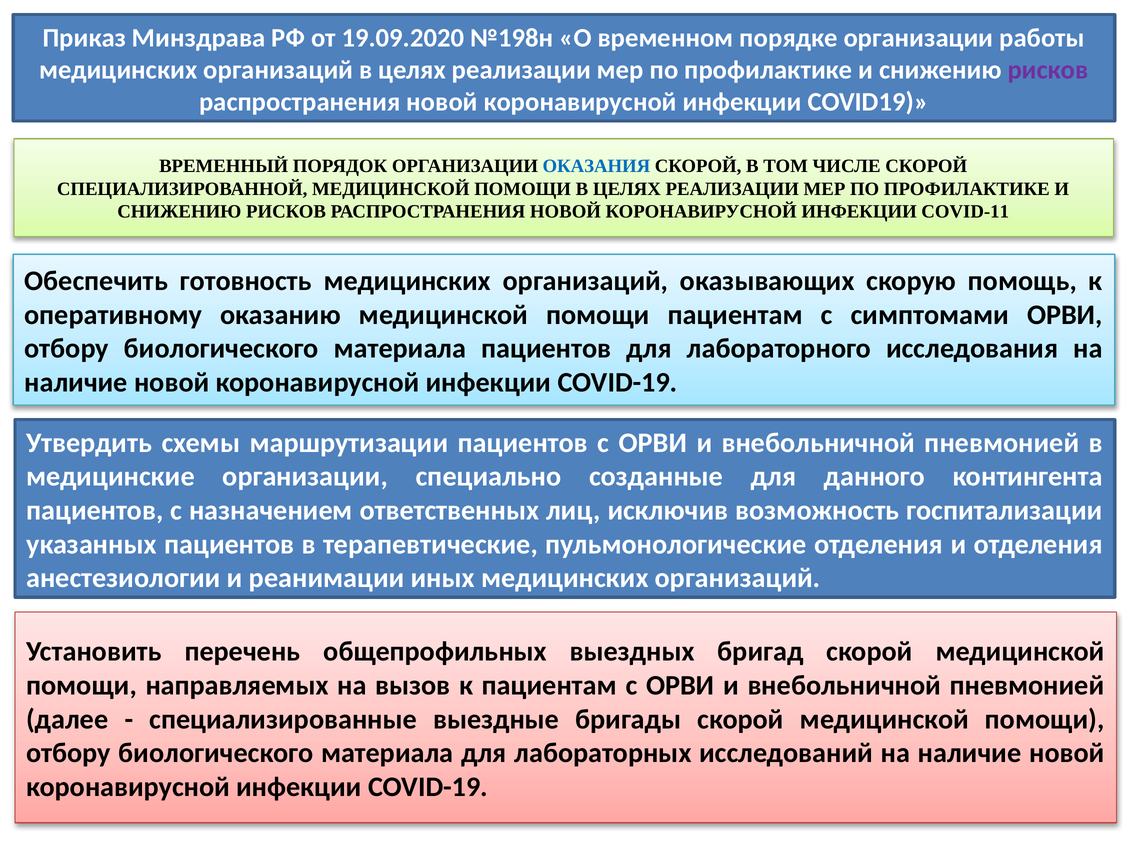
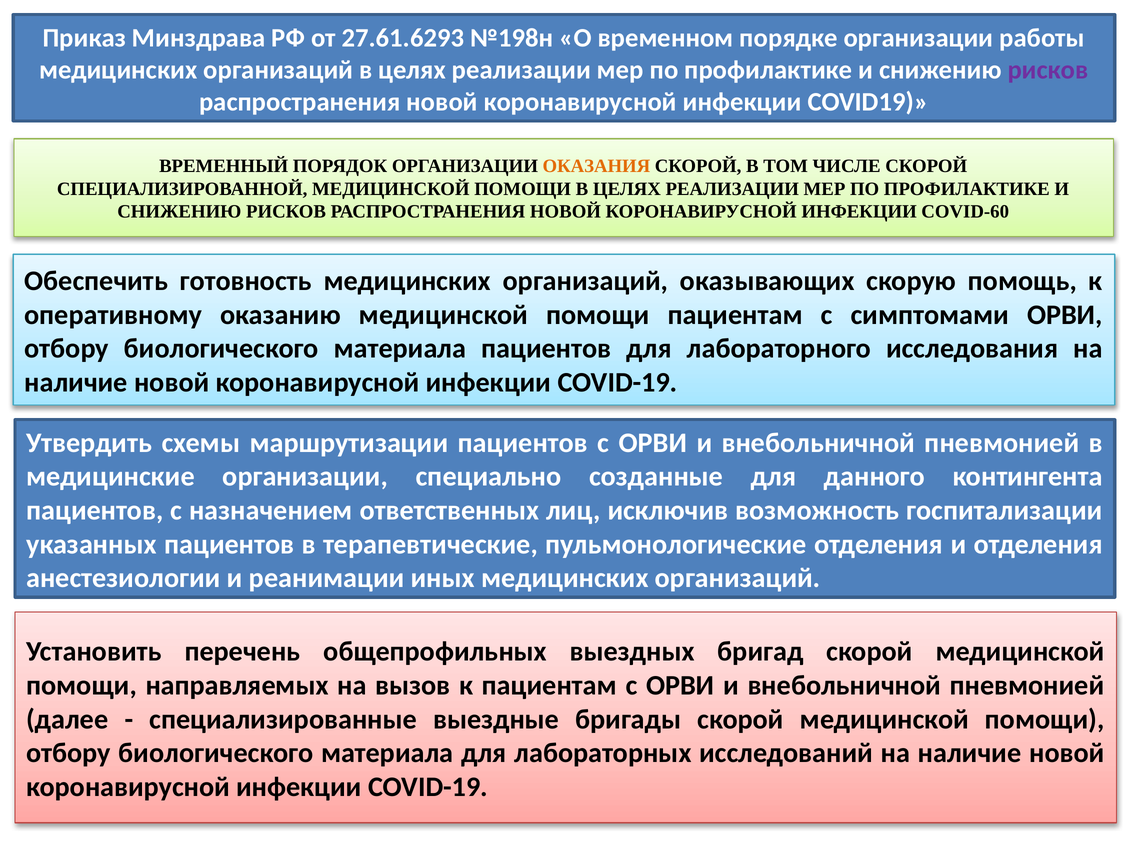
19.09.2020: 19.09.2020 -> 27.61.6293 (403, 38)
ОКАЗАНИЯ colour: blue -> orange (596, 166)
COVID-11: COVID-11 -> COVID-60 (965, 211)
